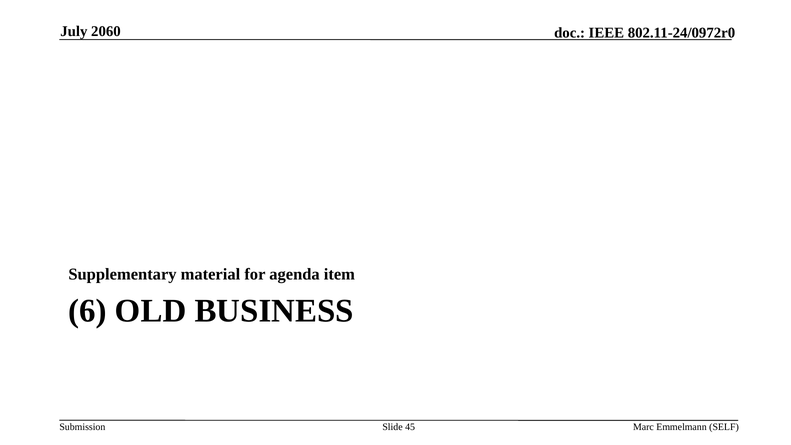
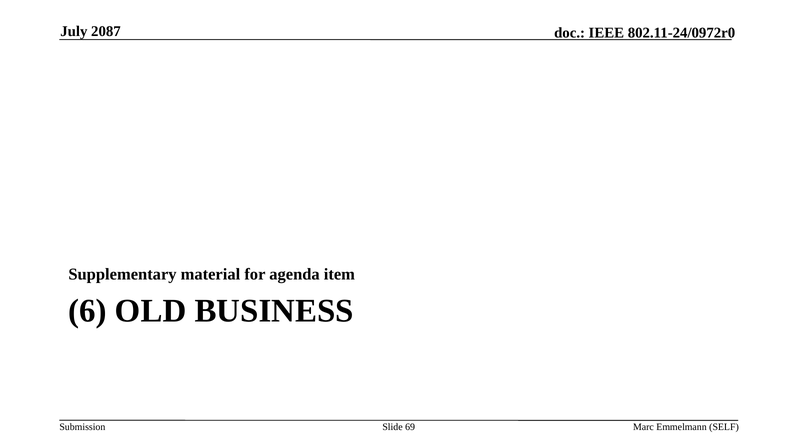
2060: 2060 -> 2087 (106, 31)
45: 45 -> 69 (410, 427)
